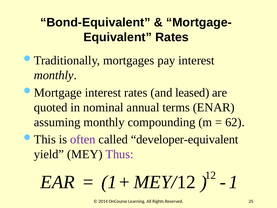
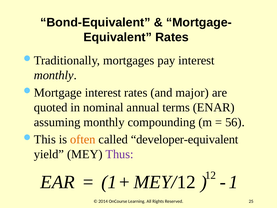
leased: leased -> major (192, 92)
62: 62 -> 56 (235, 122)
often colour: purple -> orange (83, 139)
